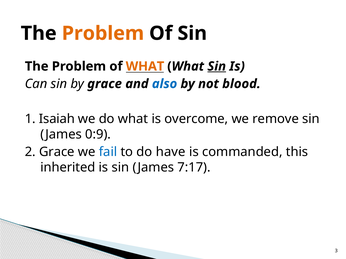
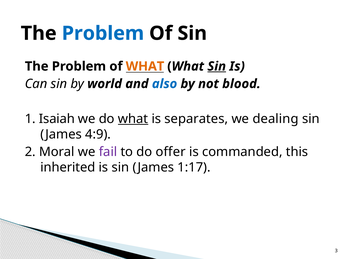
Problem colour: orange -> blue (103, 33)
by grace: grace -> world (105, 84)
what underline: none -> present (133, 119)
overcome: overcome -> separates (196, 119)
remove: remove -> dealing (276, 119)
0:9: 0:9 -> 4:9 (98, 135)
2 Grace: Grace -> Moral (57, 152)
fail colour: blue -> purple (108, 152)
have: have -> offer (171, 152)
7:17: 7:17 -> 1:17 (194, 168)
